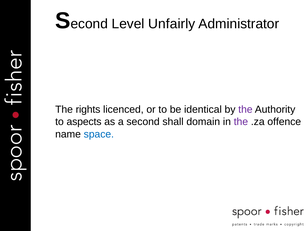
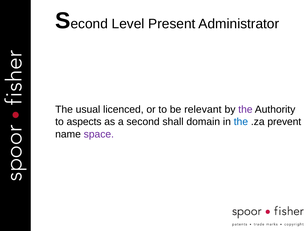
Unfairly: Unfairly -> Present (172, 24)
rights: rights -> usual (88, 110)
identical: identical -> relevant (203, 110)
the colour: purple -> blue (241, 122)
offence: offence -> prevent (284, 122)
space colour: blue -> purple (99, 134)
